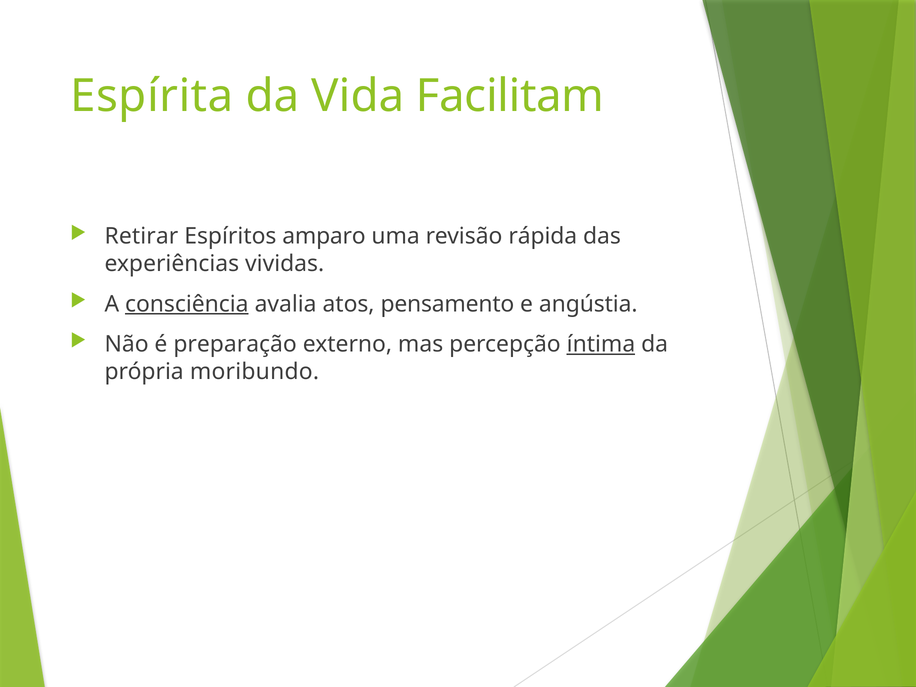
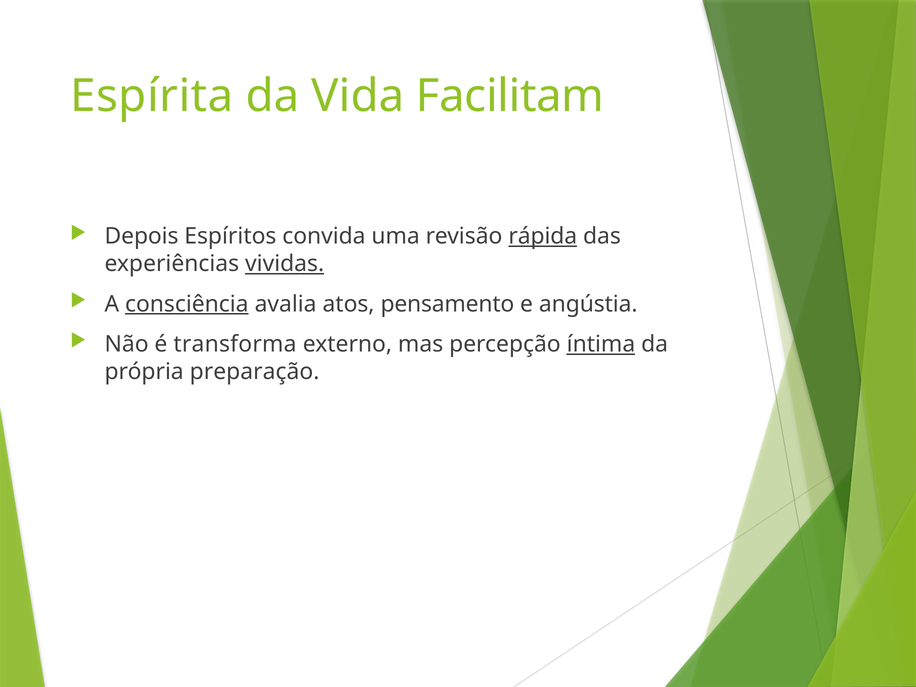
Retirar: Retirar -> Depois (142, 236)
amparo: amparo -> convida (324, 236)
rápida underline: none -> present (543, 236)
vividas underline: none -> present (285, 264)
preparação: preparação -> transforma (235, 344)
moribundo: moribundo -> preparação (255, 372)
